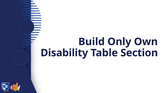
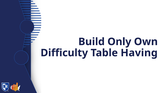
Disability: Disability -> Difficulty (64, 53)
Section: Section -> Having (139, 53)
